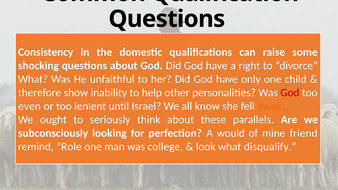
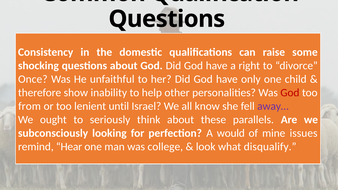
What: What -> Once (33, 79)
even: even -> from (30, 106)
away… colour: orange -> purple (273, 106)
friend: friend -> issues (304, 133)
Role: Role -> Hear (69, 147)
